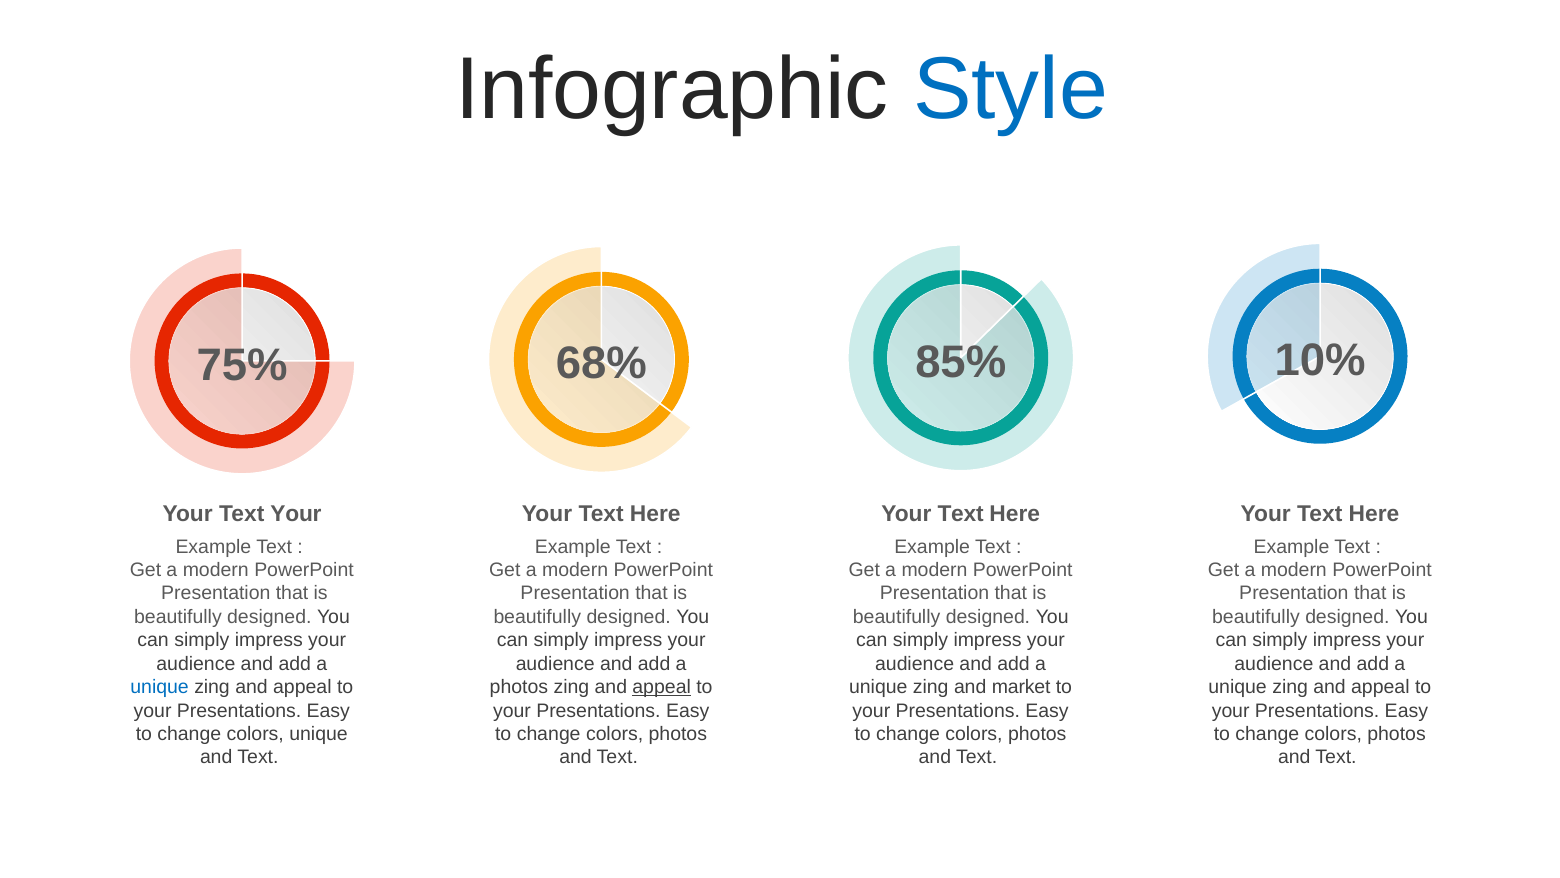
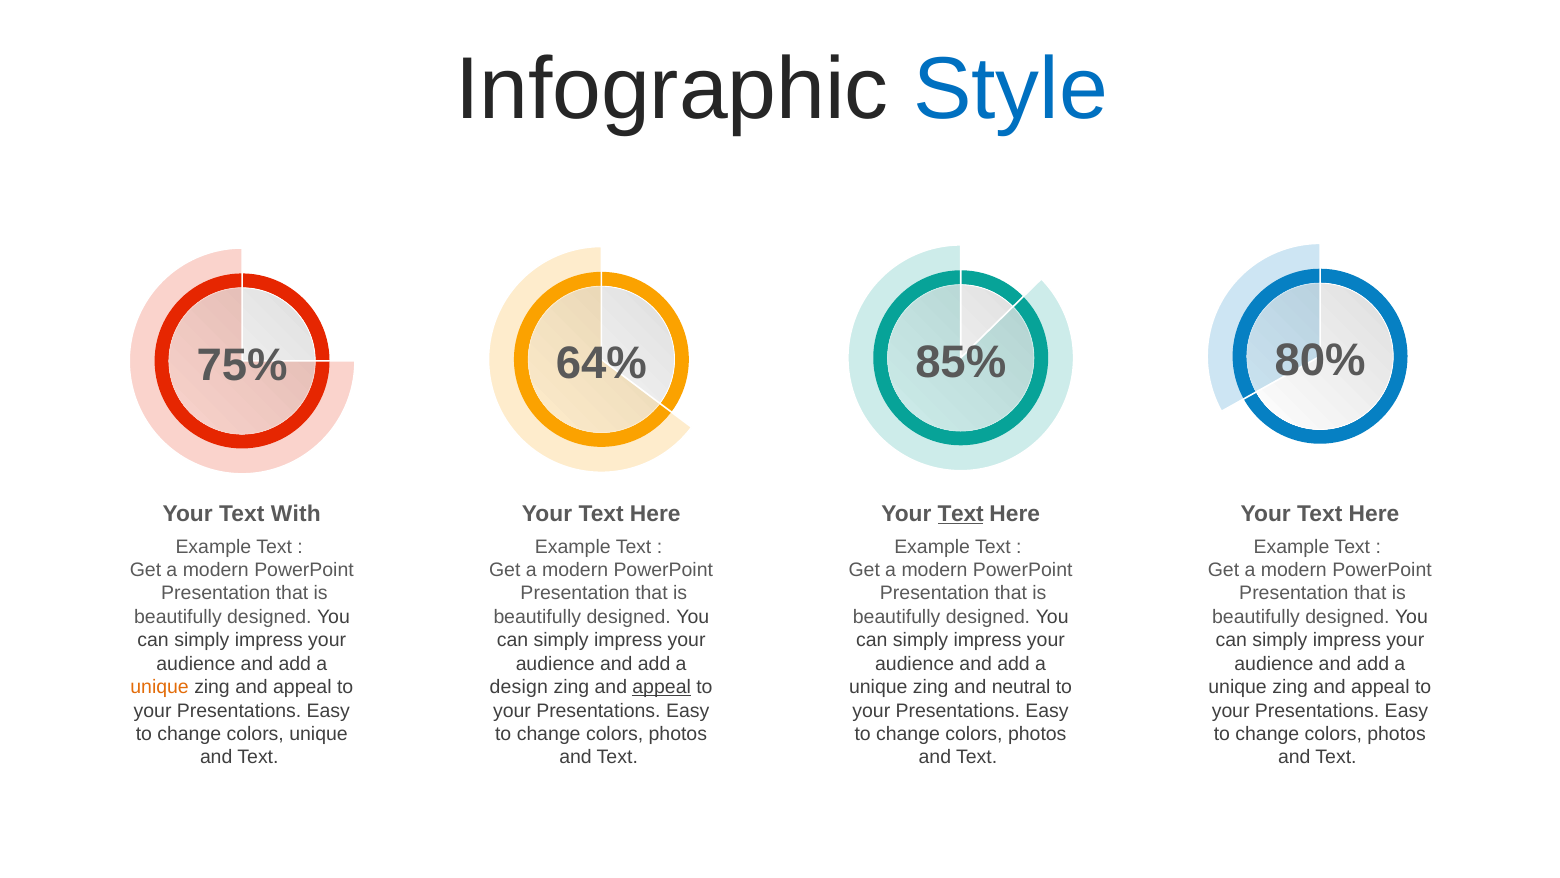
68%: 68% -> 64% (601, 364)
10%: 10% -> 80% (1320, 360)
Your Text Your: Your -> With (296, 513)
Text underline: none -> present (961, 513)
unique colour: blue -> orange (160, 687)
photos: photos -> design (519, 687)
market: market -> neutral (1021, 687)
